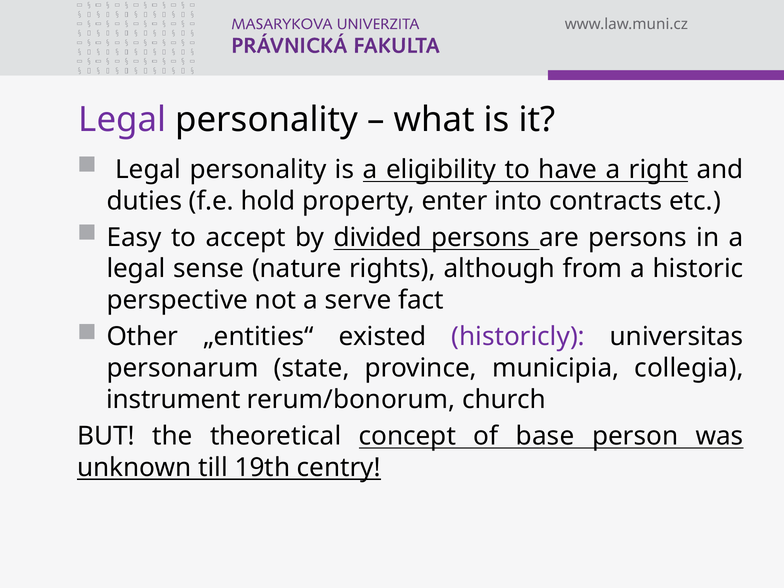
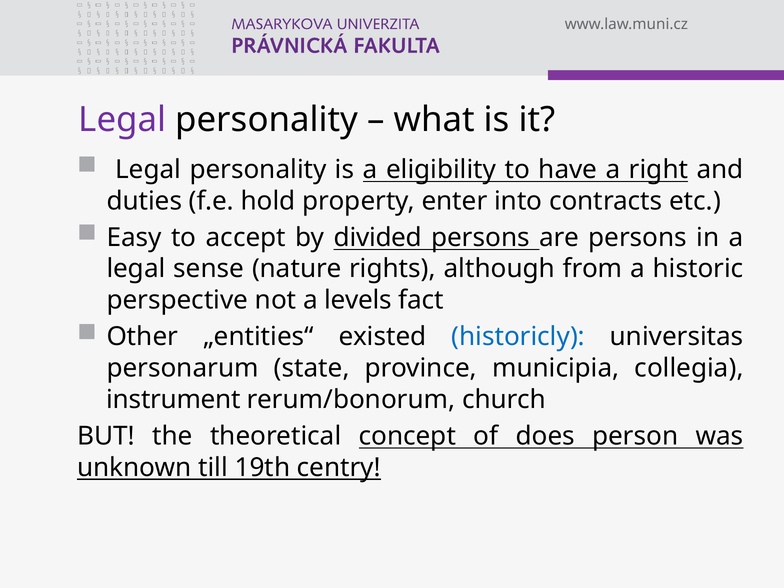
serve: serve -> levels (358, 300)
historicly colour: purple -> blue (518, 337)
base: base -> does (545, 436)
